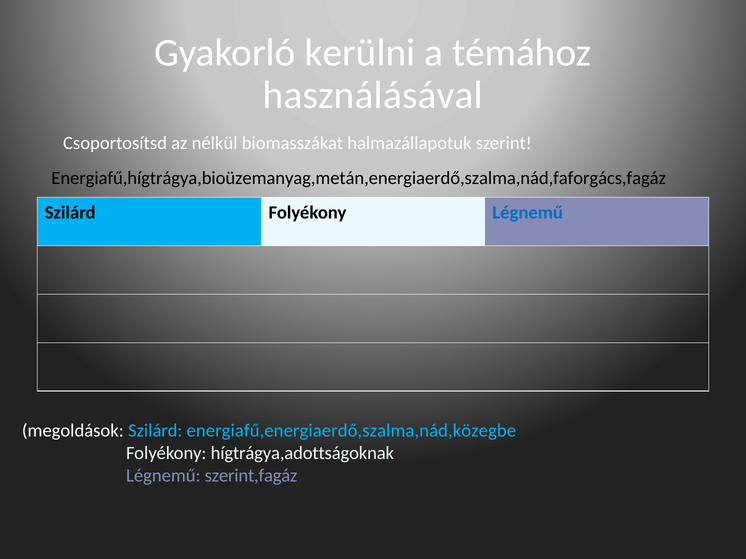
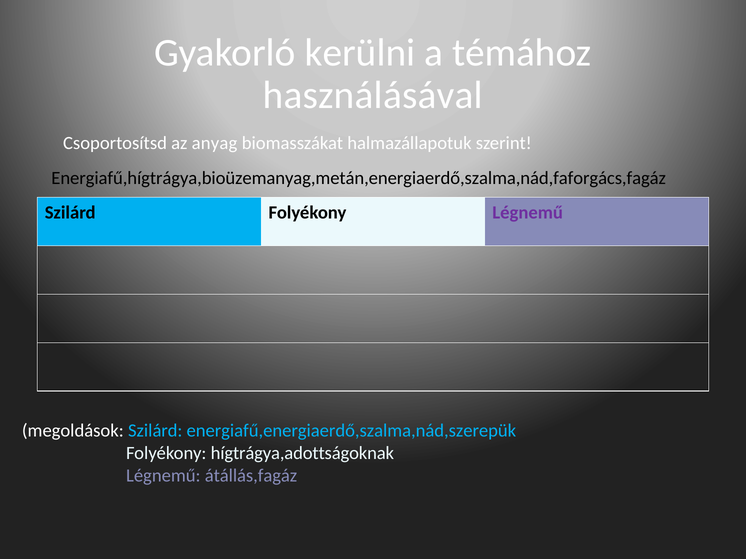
nélkül: nélkül -> anyag (215, 143)
Légnemű colour: blue -> purple (528, 213)
energiafű,energiaerdő,szalma,nád,közegbe: energiafű,energiaerdő,szalma,nád,közegbe -> energiafű,energiaerdő,szalma,nád,szerepük (351, 431)
szerint,fagáz: szerint,fagáz -> átállás,fagáz (251, 476)
